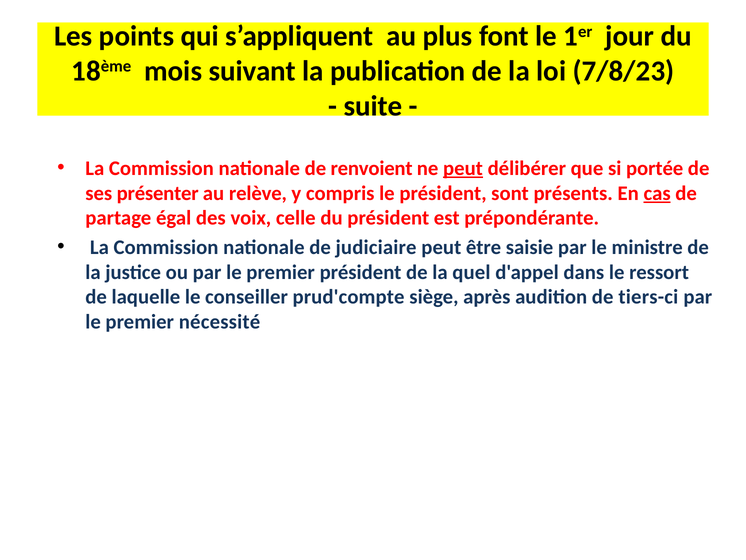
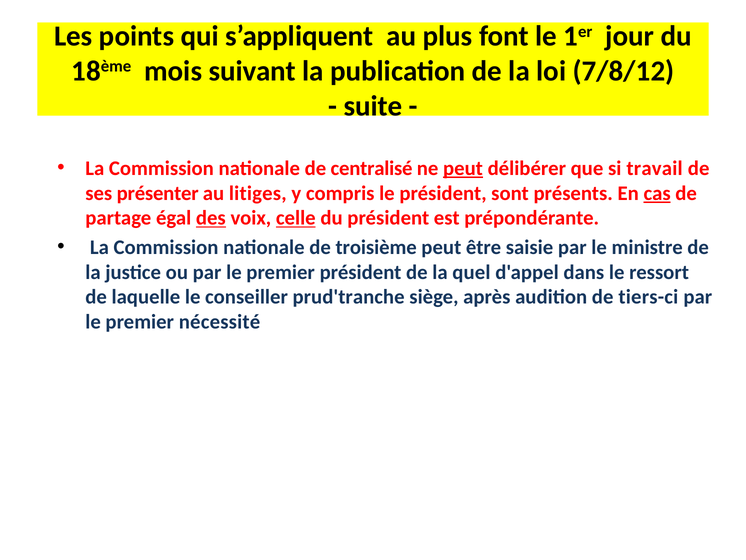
7/8/23: 7/8/23 -> 7/8/12 (623, 71)
renvoient: renvoient -> centralisé (372, 168)
portée: portée -> travail (655, 168)
relève: relève -> litiges (258, 193)
des underline: none -> present (211, 218)
celle underline: none -> present (296, 218)
judiciaire: judiciaire -> troisième (376, 247)
prud'compte: prud'compte -> prud'tranche (349, 297)
